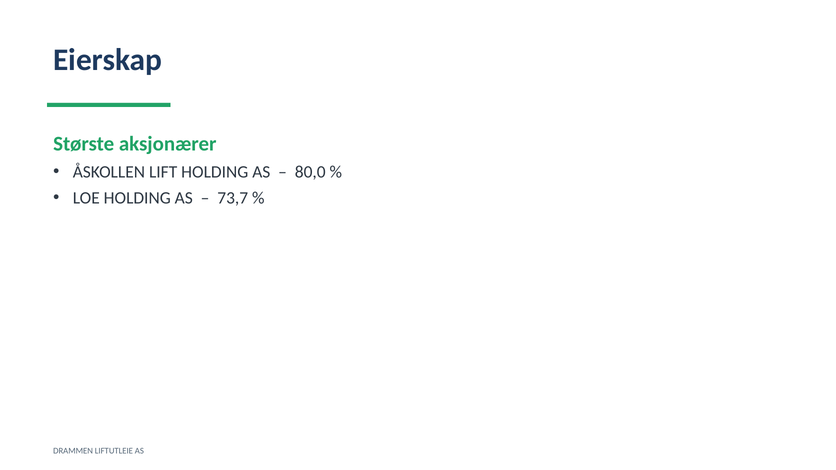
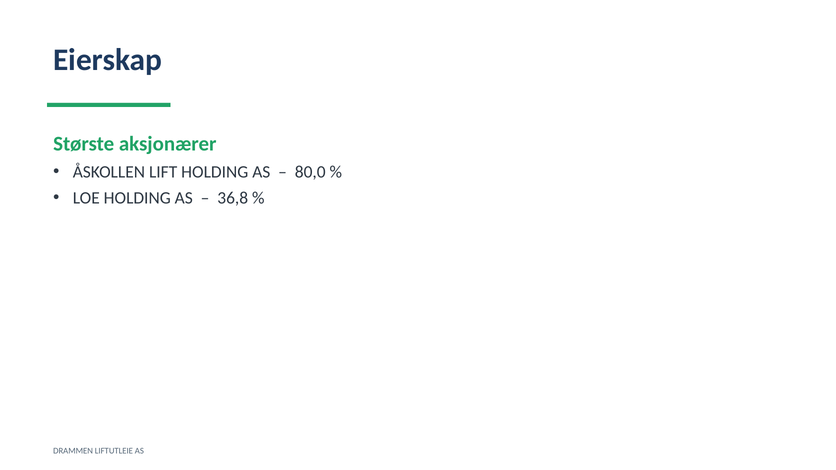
73,7: 73,7 -> 36,8 (233, 198)
